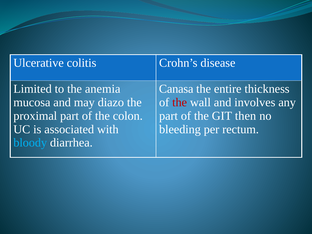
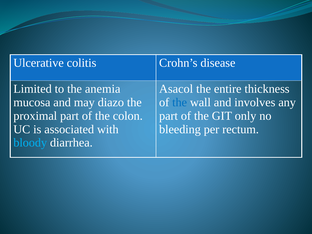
Canasa: Canasa -> Asacol (176, 89)
the colour: red -> blue (180, 102)
then: then -> only (246, 116)
